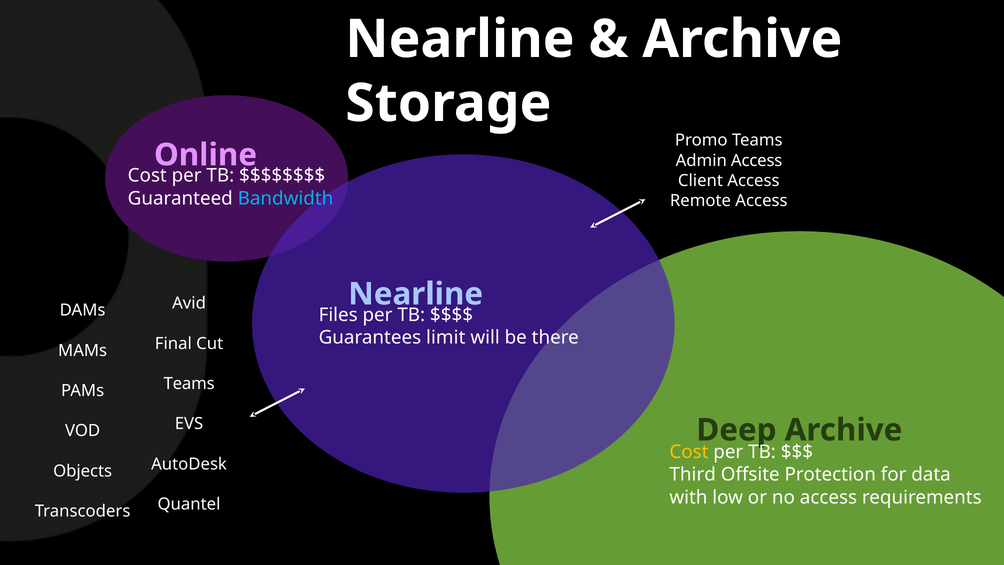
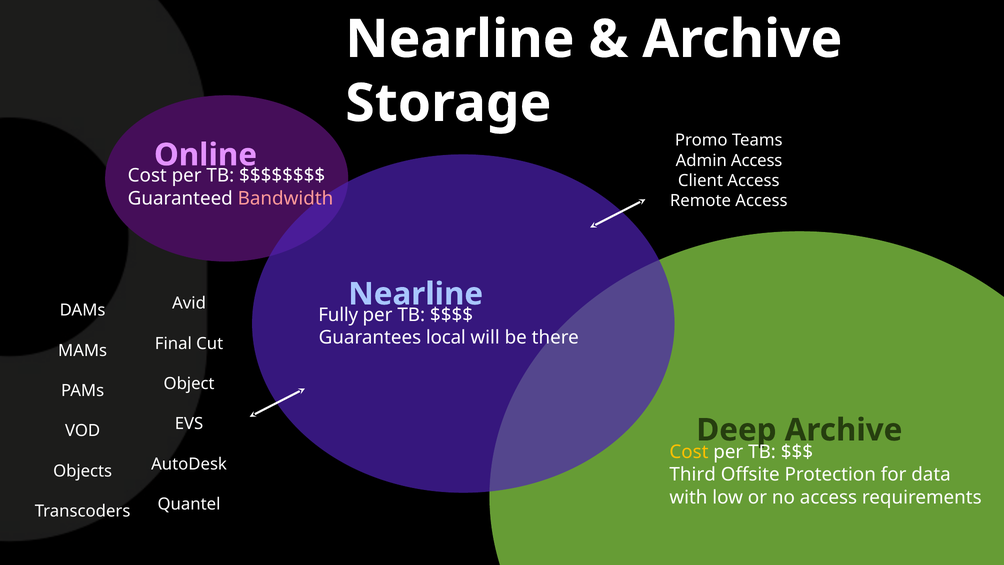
Bandwidth colour: light blue -> pink (286, 198)
Files: Files -> Fully (338, 315)
limit: limit -> local (446, 337)
Teams: Teams -> Object (189, 384)
